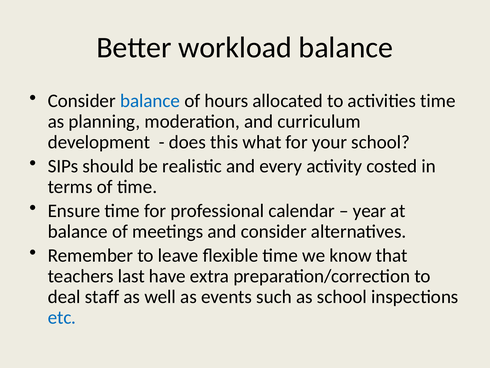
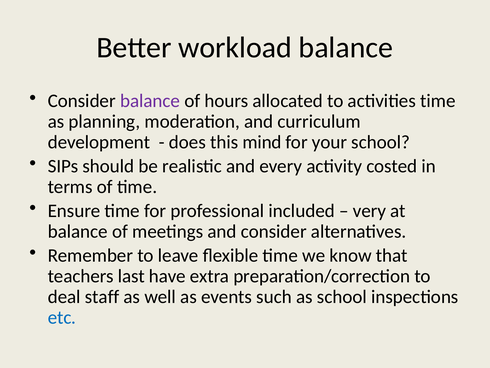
balance colour: blue -> purple (150, 101)
what: what -> mind (262, 142)
calendar: calendar -> included (302, 211)
year: year -> very (370, 211)
